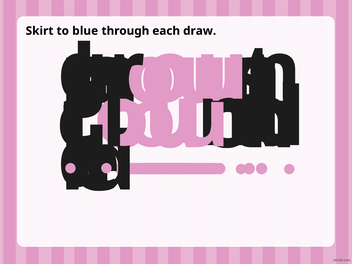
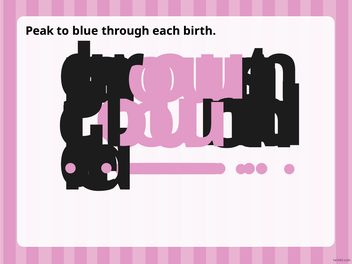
Skirt: Skirt -> Peak (40, 31)
draw: draw -> birth (200, 31)
